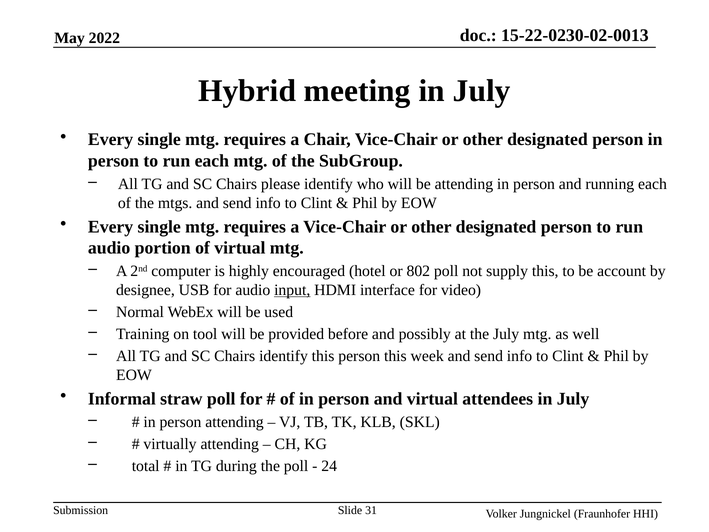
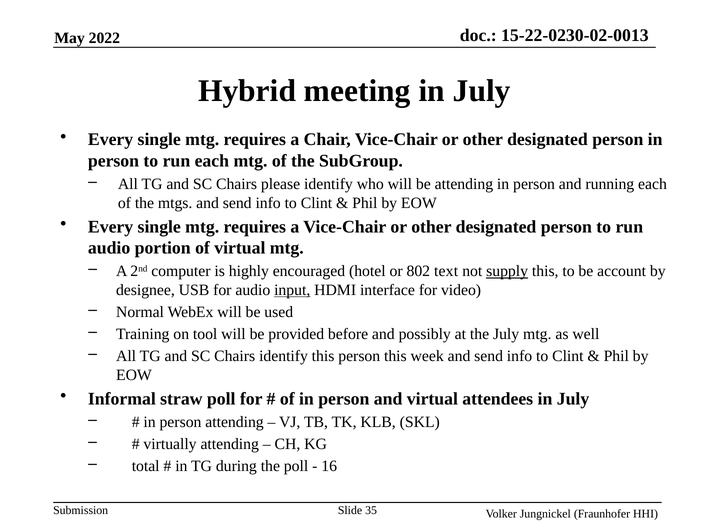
802 poll: poll -> text (446, 271)
supply underline: none -> present (507, 271)
24: 24 -> 16 (329, 466)
31: 31 -> 35 (371, 510)
